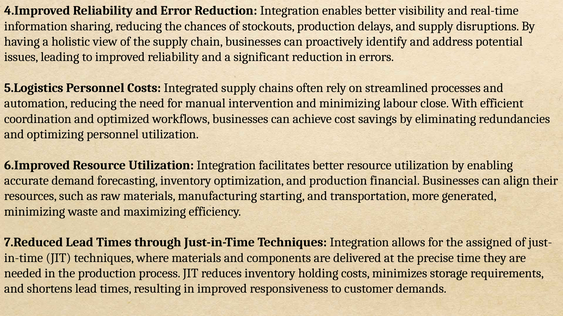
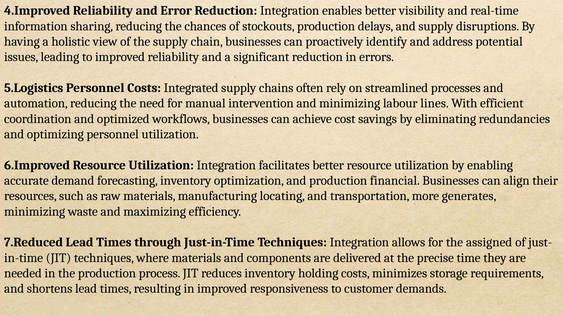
close: close -> lines (435, 104)
starting: starting -> locating (282, 196)
generated: generated -> generates (469, 196)
